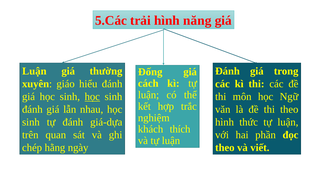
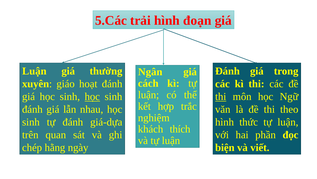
năng: năng -> đoạn (197, 21)
Đống: Đống -> Ngân (150, 72)
hiểu: hiểu -> hoạt (88, 84)
thi underline: none -> present (221, 96)
theo: theo -> biện (225, 147)
